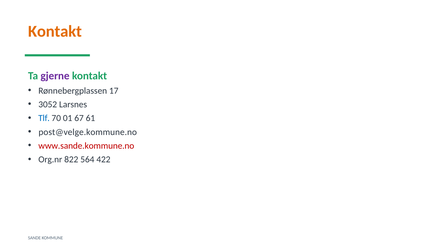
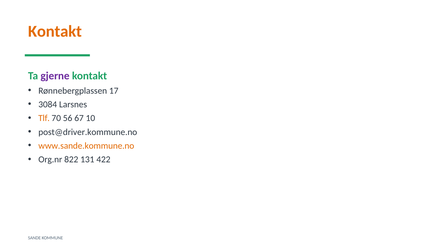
3052: 3052 -> 3084 (48, 104)
Tlf colour: blue -> orange (44, 118)
01: 01 -> 56 (68, 118)
61: 61 -> 10 (90, 118)
post@velge.kommune.no: post@velge.kommune.no -> post@driver.kommune.no (88, 132)
www.sande.kommune.no colour: red -> orange (86, 146)
564: 564 -> 131 (87, 160)
